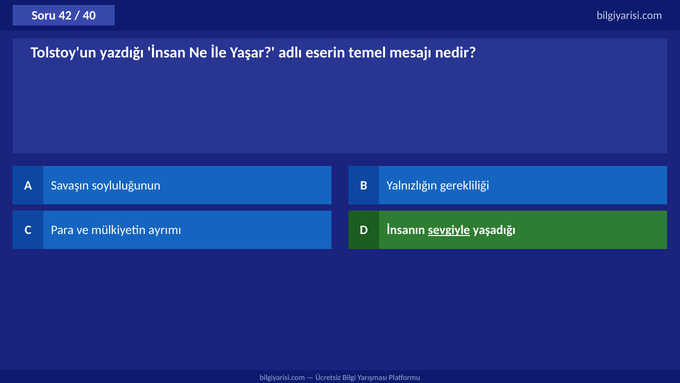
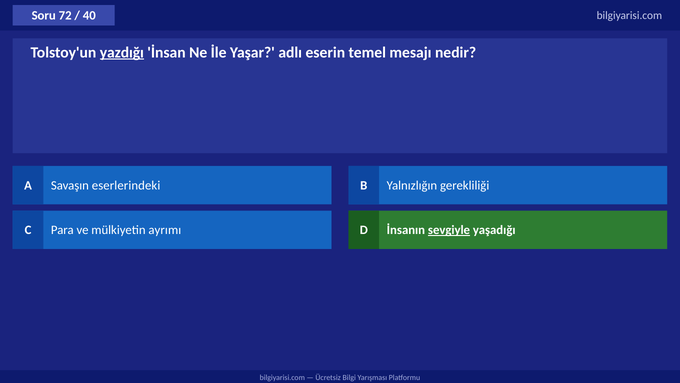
42: 42 -> 72 (65, 16)
yazdığı underline: none -> present (122, 52)
soyluluğunun: soyluluğunun -> eserlerindeki (126, 185)
